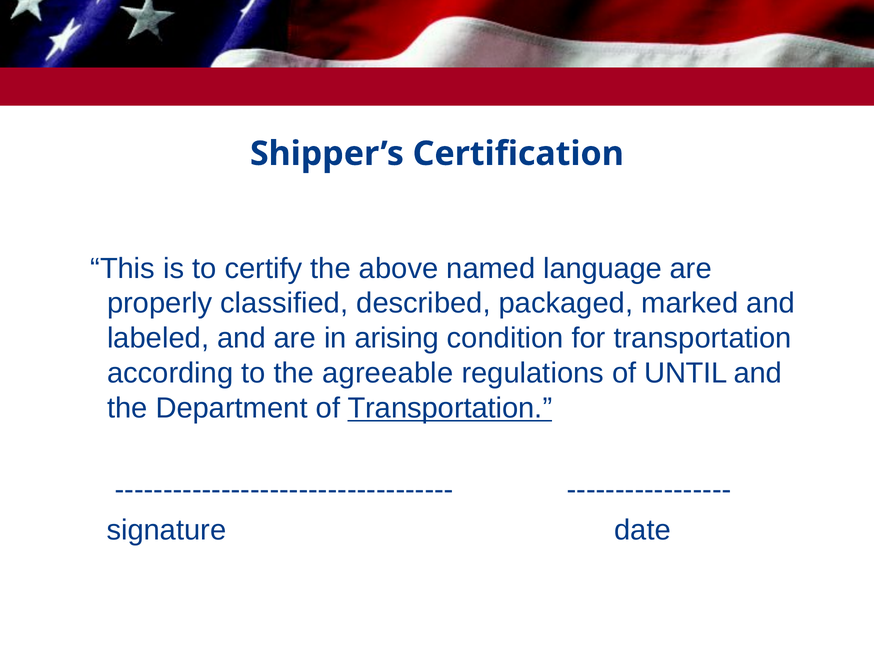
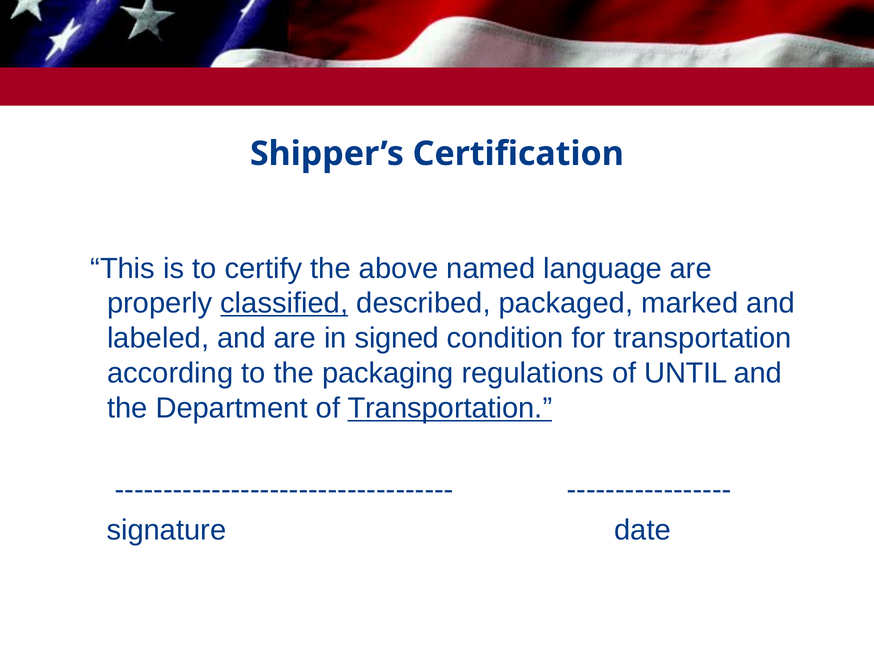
classified underline: none -> present (284, 304)
arising: arising -> signed (397, 339)
agreeable: agreeable -> packaging (388, 373)
